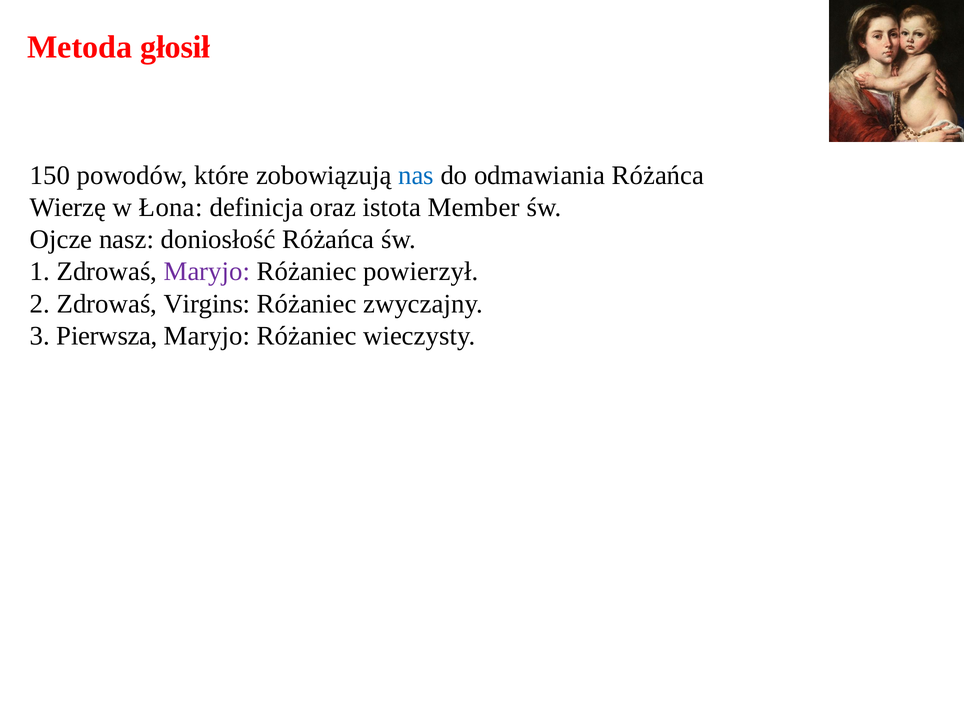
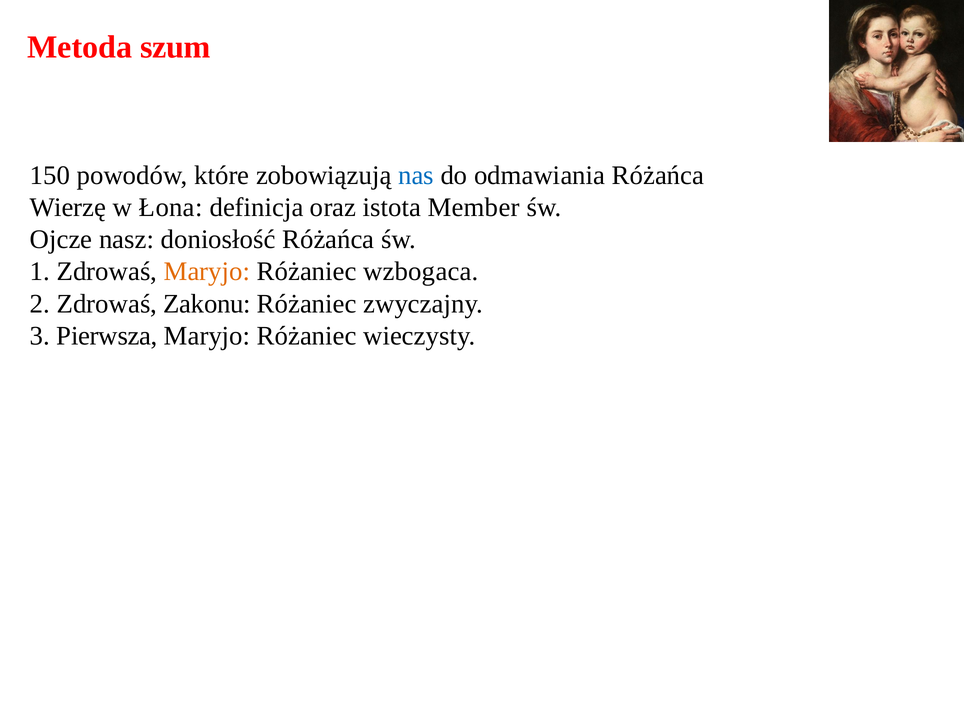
głosił: głosił -> szum (175, 47)
Maryjo colour: purple -> orange (207, 272)
powierzył: powierzył -> wzbogaca (421, 272)
Virgins: Virgins -> Zakonu (207, 304)
